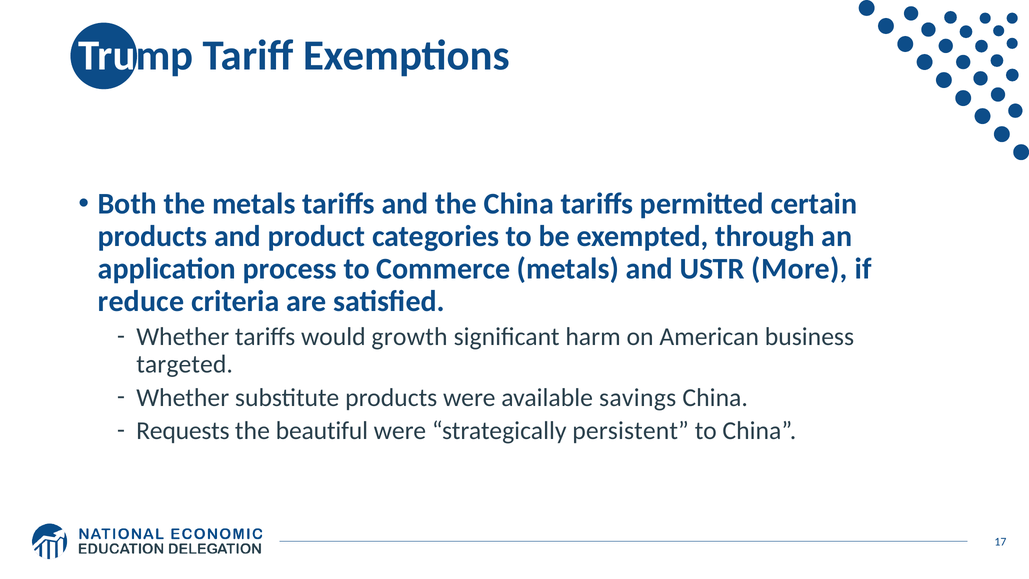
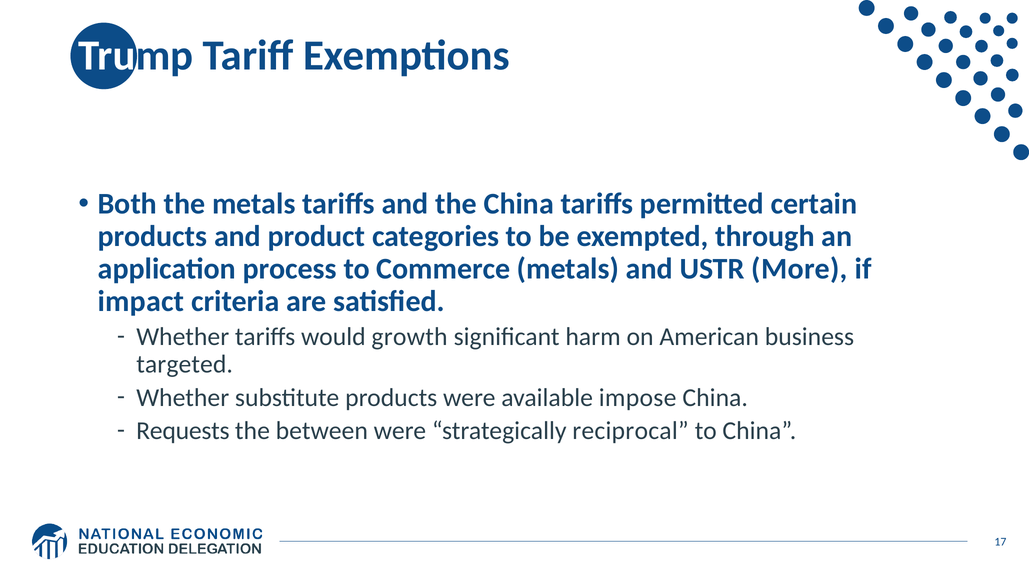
reduce: reduce -> impact (141, 301)
savings: savings -> impose (638, 397)
beautiful: beautiful -> between (322, 431)
persistent: persistent -> reciprocal (631, 431)
